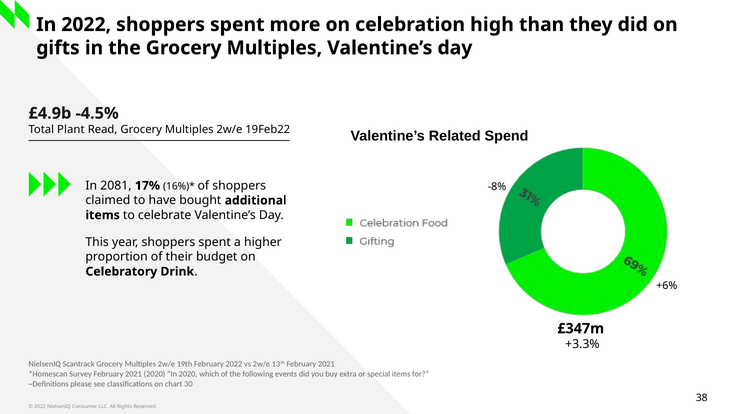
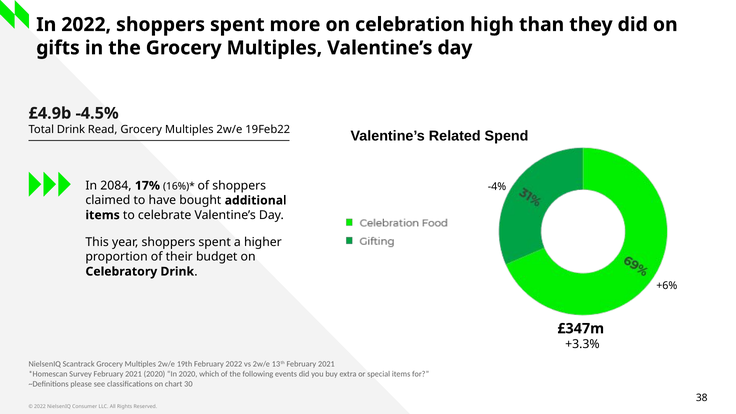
Total Plant: Plant -> Drink (71, 129)
2081: 2081 -> 2084 (116, 186)
-8%: -8% -> -4% (497, 187)
